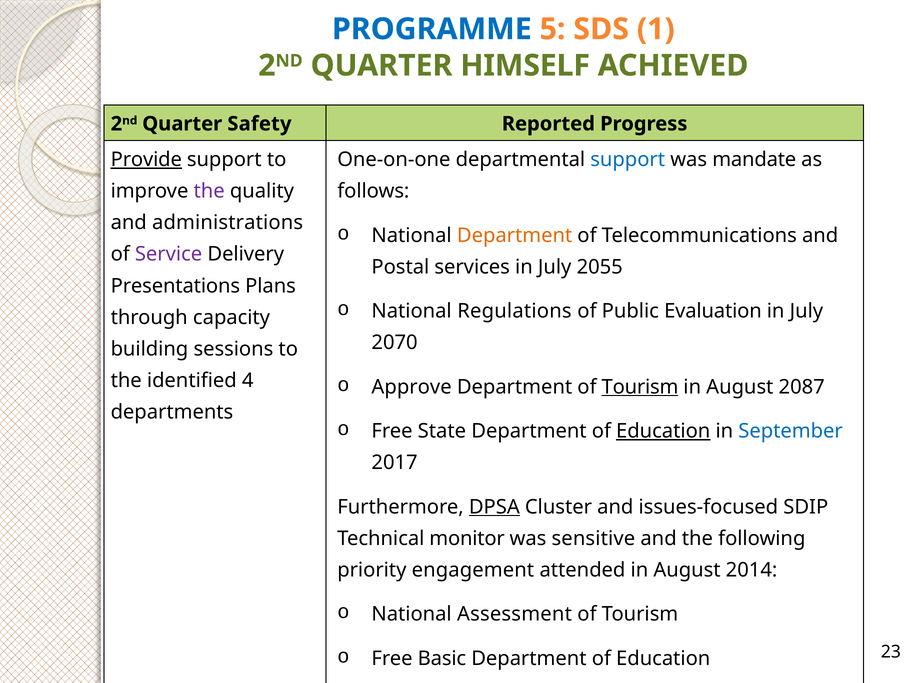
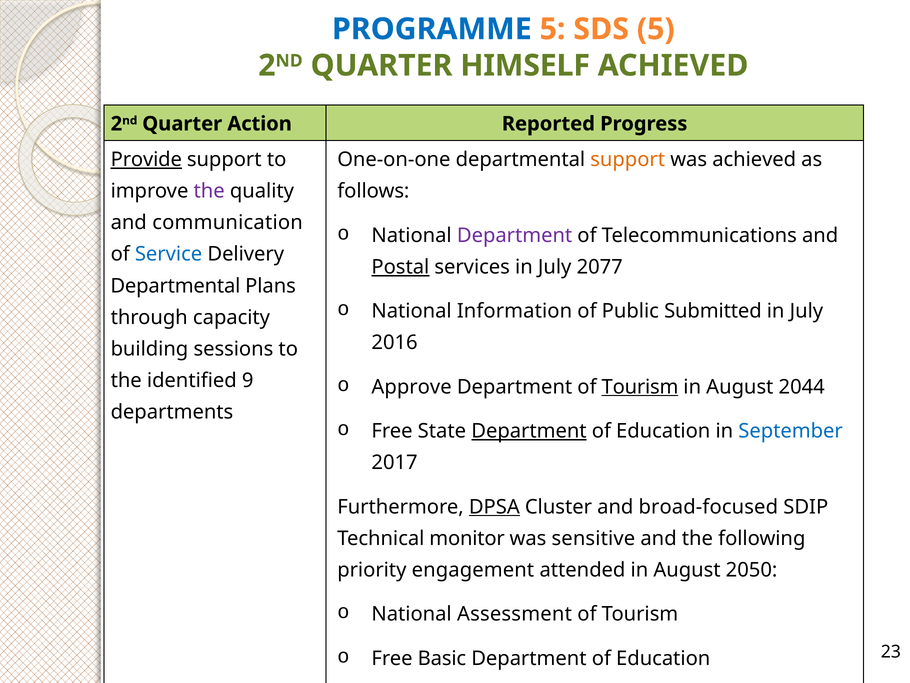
SDS 1: 1 -> 5 (656, 29)
Safety: Safety -> Action (260, 124)
support colour: blue -> orange (628, 160)
was mandate: mandate -> achieved (754, 160)
administrations: administrations -> communication (228, 223)
Department colour: orange -> purple (515, 235)
Service colour: purple -> blue (169, 254)
Postal underline: none -> present (400, 267)
2055: 2055 -> 2077 (600, 267)
Presentations: Presentations -> Departmental (175, 286)
Regulations: Regulations -> Information (515, 311)
Evaluation: Evaluation -> Submitted (713, 311)
2070: 2070 -> 2016 (395, 342)
4: 4 -> 9 (248, 380)
2087: 2087 -> 2044 (802, 387)
Department underline: none -> present (529, 431)
Education underline: present -> none (663, 431)
issues-focused: issues-focused -> broad-focused (708, 507)
2014: 2014 -> 2050 (752, 570)
